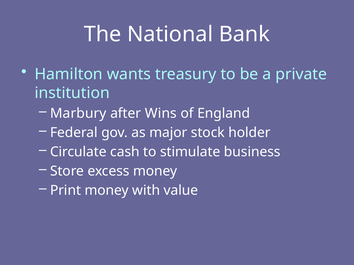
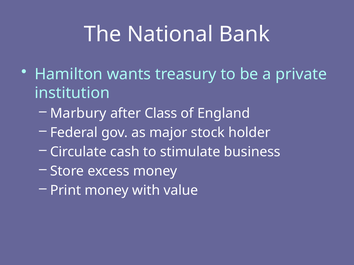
Wins: Wins -> Class (161, 113)
